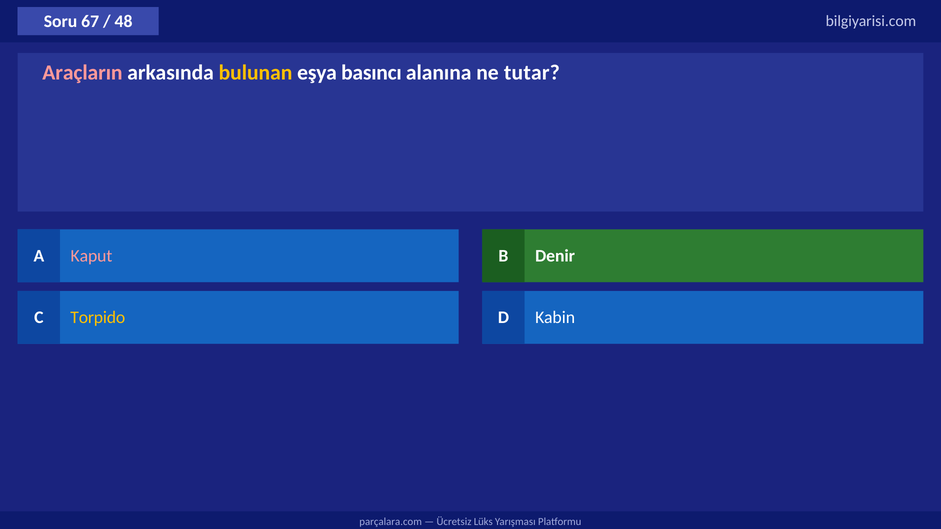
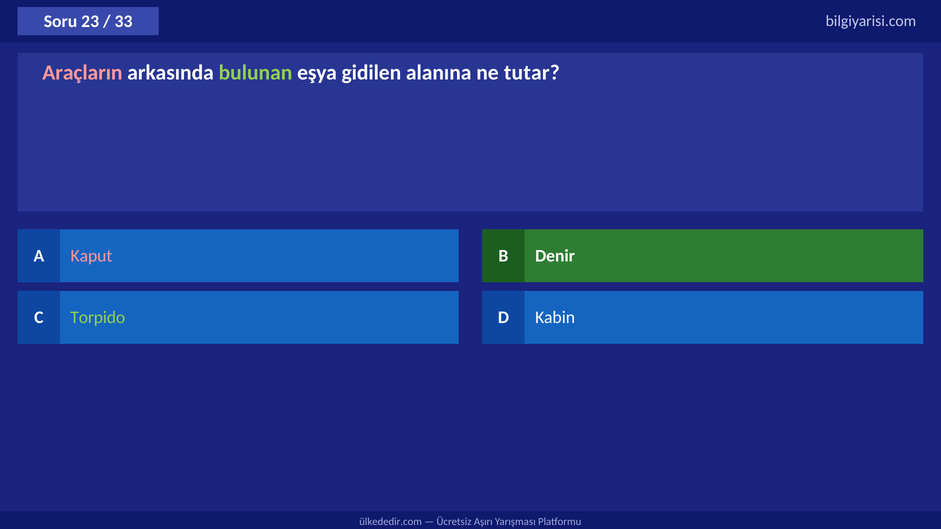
67: 67 -> 23 (90, 22)
48: 48 -> 33 (124, 22)
bulunan colour: yellow -> light green (255, 72)
basıncı: basıncı -> gidilen (371, 72)
Torpido colour: yellow -> light green (98, 318)
parçalara.com: parçalara.com -> ülkededir.com (391, 522)
Lüks: Lüks -> Aşırı (483, 522)
